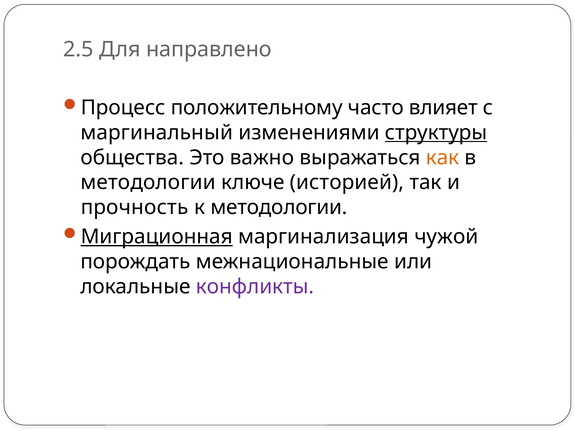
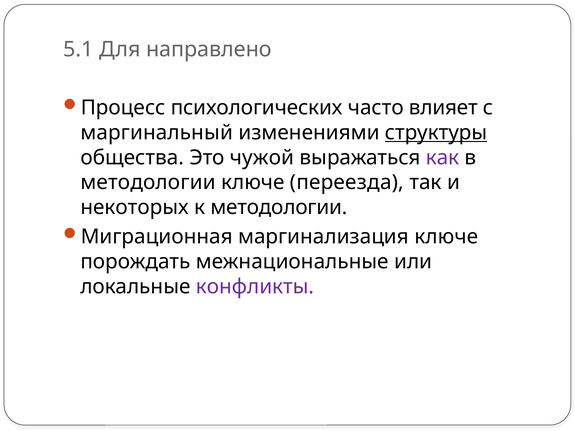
2.5: 2.5 -> 5.1 (78, 50)
положительному: положительному -> психологических (257, 108)
важно: важно -> чужой (262, 158)
как colour: orange -> purple (443, 158)
историей: историей -> переезда (347, 182)
прочность: прочность -> некоторых (135, 207)
Миграционная underline: present -> none (157, 237)
маргинализация чужой: чужой -> ключе (446, 237)
